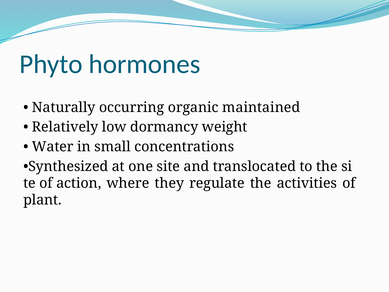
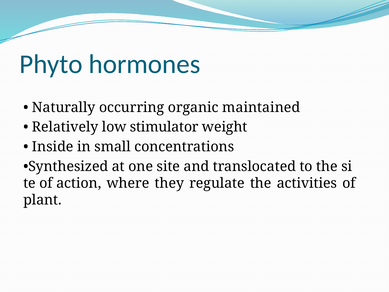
dormancy: dormancy -> stimulator (164, 127)
Water: Water -> Inside (53, 147)
